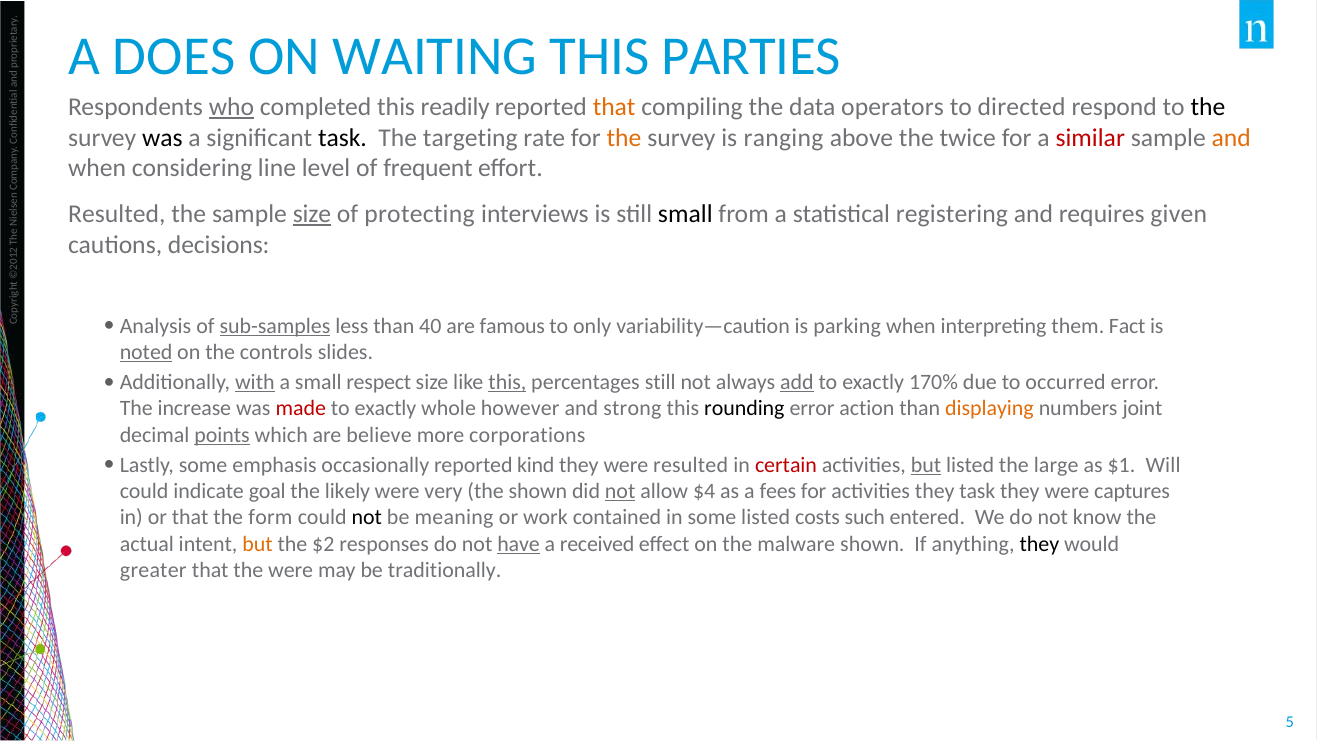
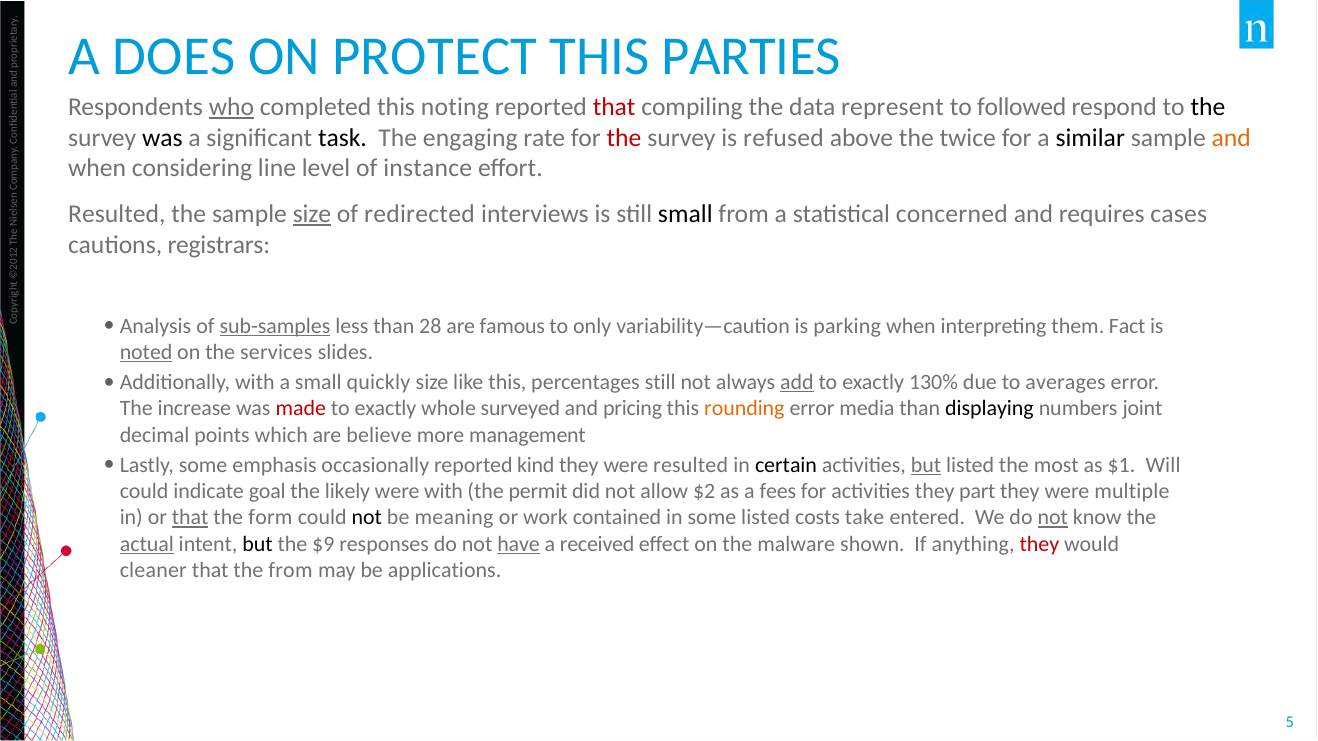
WAITING: WAITING -> PROTECT (435, 56)
readily: readily -> noting (455, 107)
that colour: orange -> red (614, 107)
operators: operators -> represent (893, 107)
directed: directed -> followed (1022, 107)
targeting: targeting -> engaging (470, 138)
the colour: orange -> red (624, 138)
ranging: ranging -> refused (783, 138)
similar colour: red -> black (1090, 138)
frequent: frequent -> instance (428, 169)
protecting: protecting -> redirected (419, 214)
registering: registering -> concerned (952, 214)
given: given -> cases (1179, 214)
decisions: decisions -> registrars (219, 245)
40: 40 -> 28 (430, 326)
controls: controls -> services (276, 352)
with underline: present -> none (255, 382)
respect: respect -> quickly (379, 382)
this underline: present -> none (507, 382)
170%: 170% -> 130% (933, 382)
occurred: occurred -> averages (1066, 382)
however: however -> surveyed (520, 409)
strong: strong -> pricing (633, 409)
rounding colour: black -> orange (744, 409)
action: action -> media (867, 409)
displaying colour: orange -> black (989, 409)
points underline: present -> none (222, 435)
corporations: corporations -> management (528, 435)
certain colour: red -> black (786, 465)
large: large -> most (1056, 465)
were very: very -> with (444, 492)
the shown: shown -> permit (538, 492)
not underline: present -> none (620, 492)
$4: $4 -> $2 (704, 492)
they task: task -> part (977, 492)
captures: captures -> multiple (1132, 492)
that underline: none -> present (190, 518)
such: such -> take (865, 518)
not underline: none -> present (1053, 518)
actual underline: none -> present (147, 544)
but colour: orange -> black (257, 544)
$2: $2 -> $9 (323, 544)
they colour: black -> red (1039, 544)
greater: greater -> cleaner (153, 571)
the were: were -> from (290, 571)
traditionally: traditionally -> applications (445, 571)
